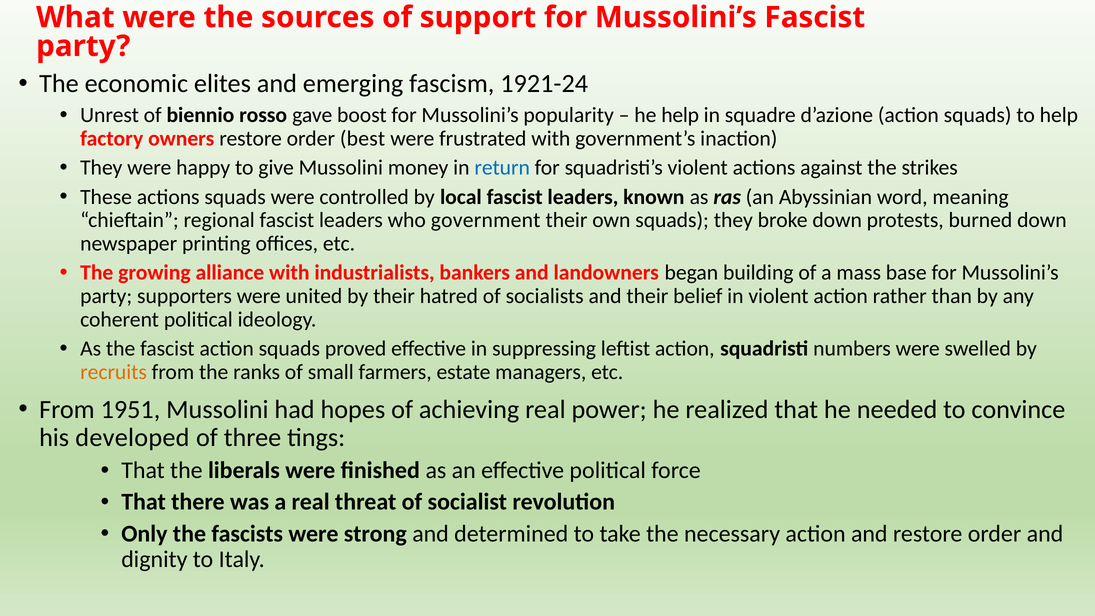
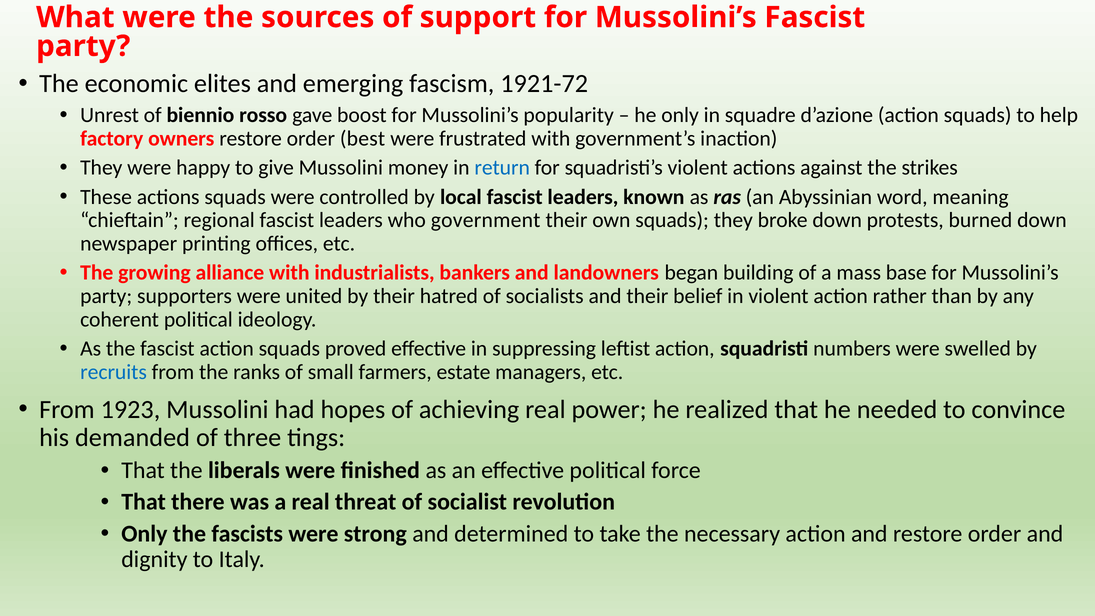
1921-24: 1921-24 -> 1921-72 (544, 84)
he help: help -> only (680, 115)
recruits colour: orange -> blue (114, 372)
1951: 1951 -> 1923 (130, 409)
developed: developed -> demanded (133, 438)
